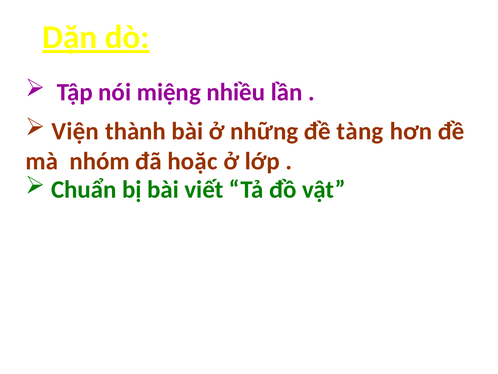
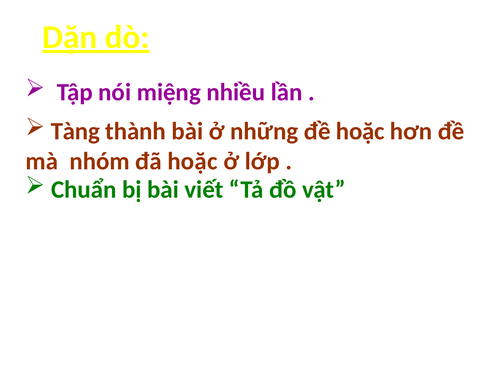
Viện: Viện -> Tàng (75, 131)
đề tàng: tàng -> hoặc (360, 131)
